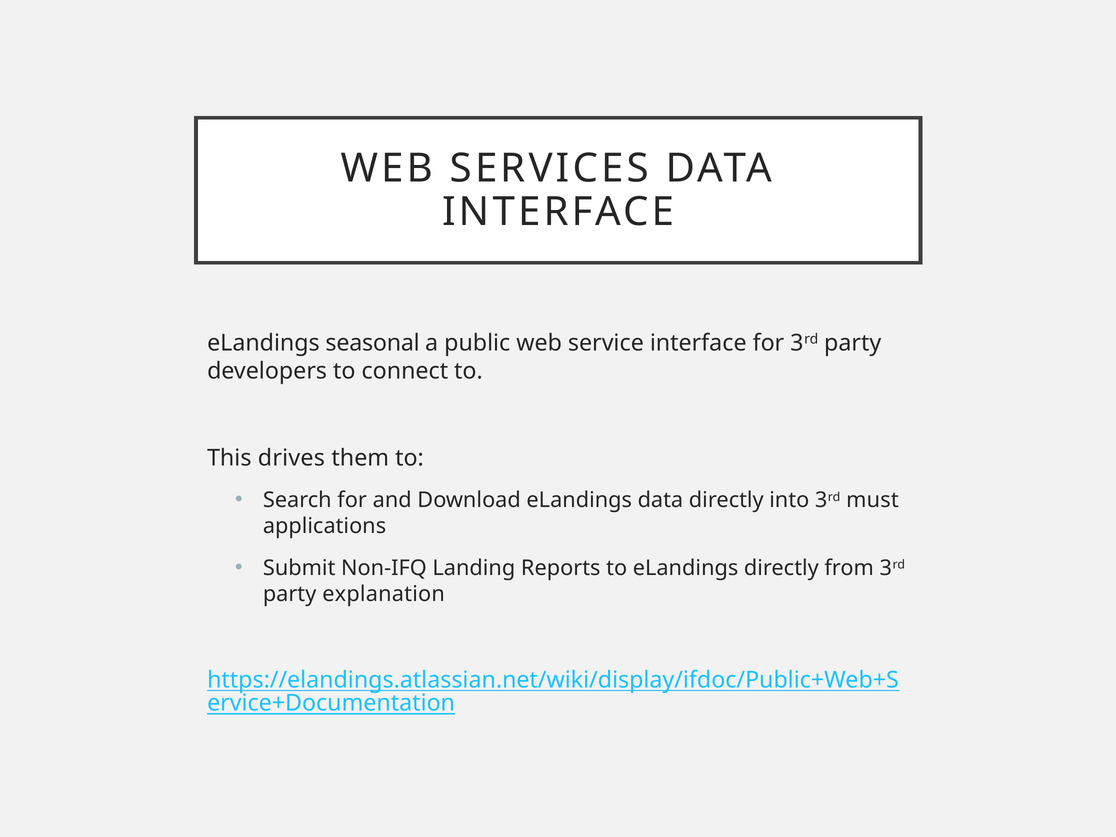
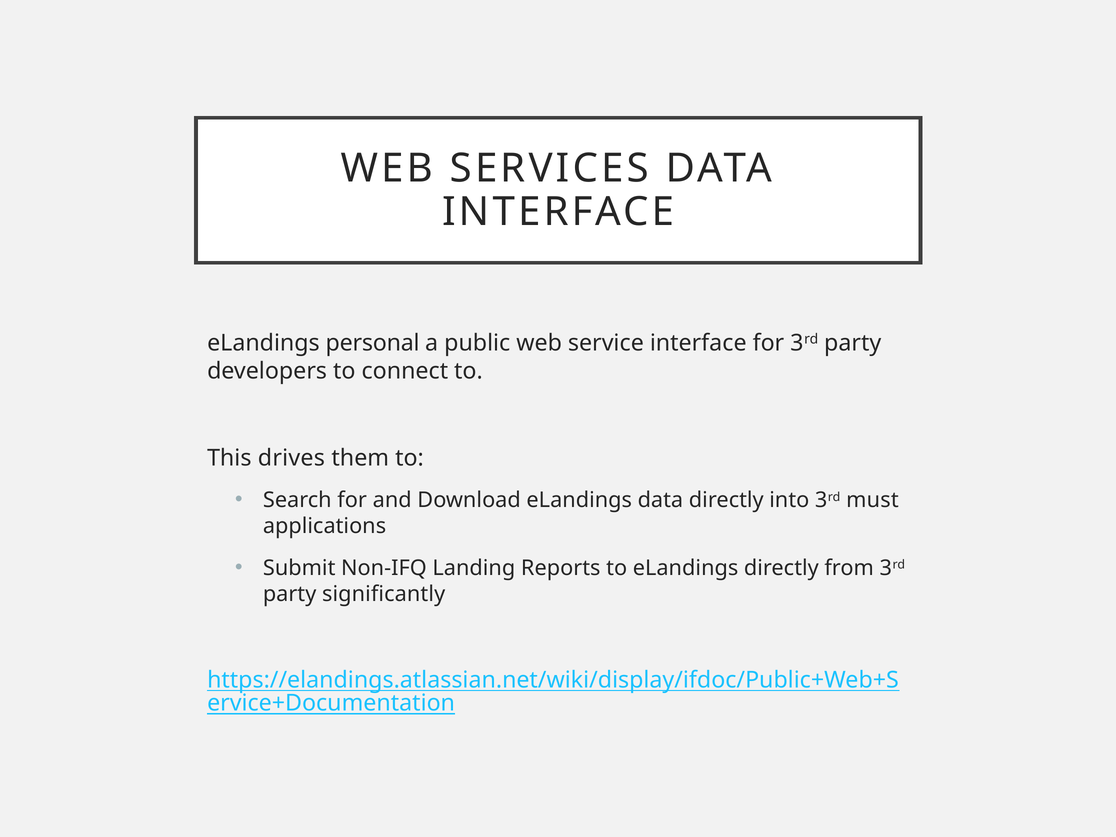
seasonal: seasonal -> personal (373, 343)
explanation: explanation -> significantly (384, 594)
